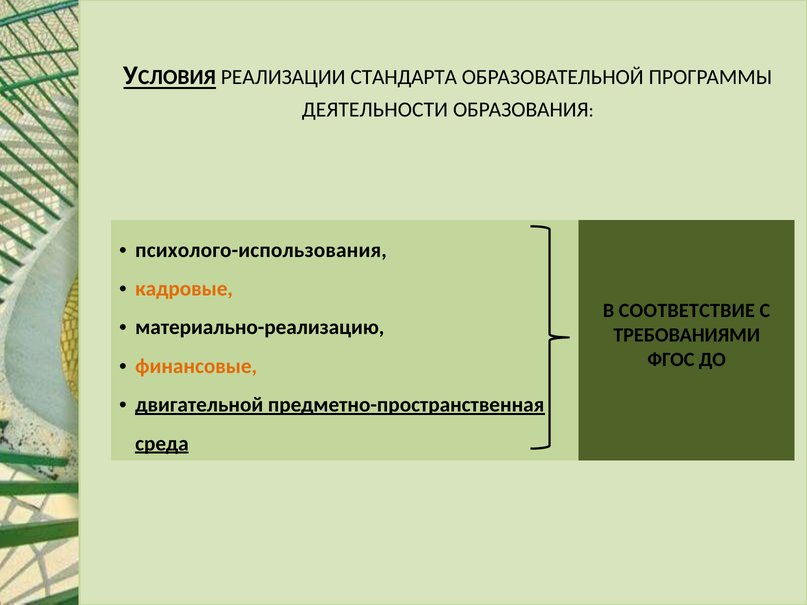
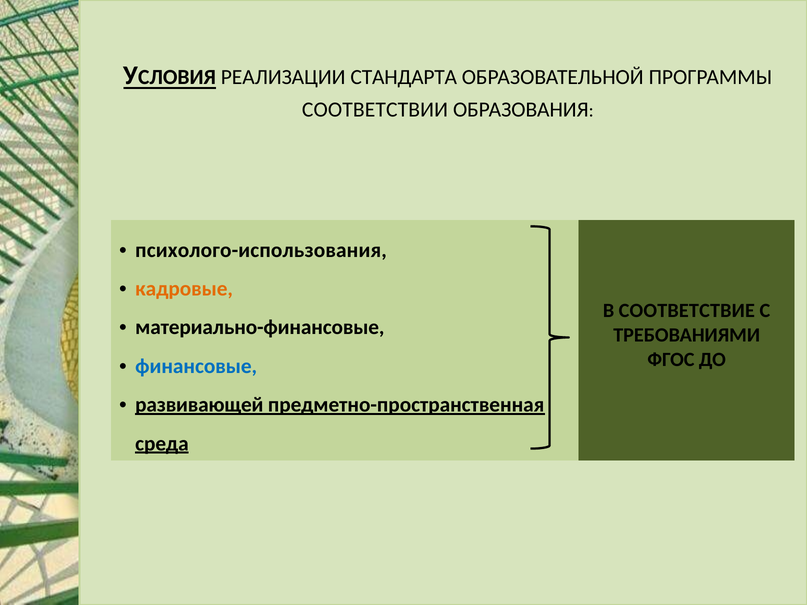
ДЕЯТЕЛЬНОСТИ: ДЕЯТЕЛЬНОСТИ -> СООТВЕТСТВИИ (375, 110)
материально-реализацию: материально-реализацию -> материально-финансовые (260, 328)
финансовые colour: orange -> blue (196, 366)
двигательной: двигательной -> развивающей (199, 405)
